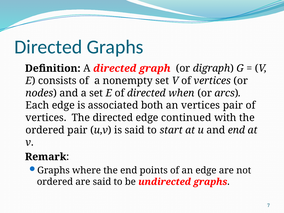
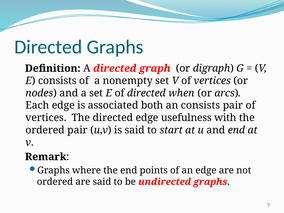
an vertices: vertices -> consists (201, 105)
continued: continued -> usefulness (186, 118)
